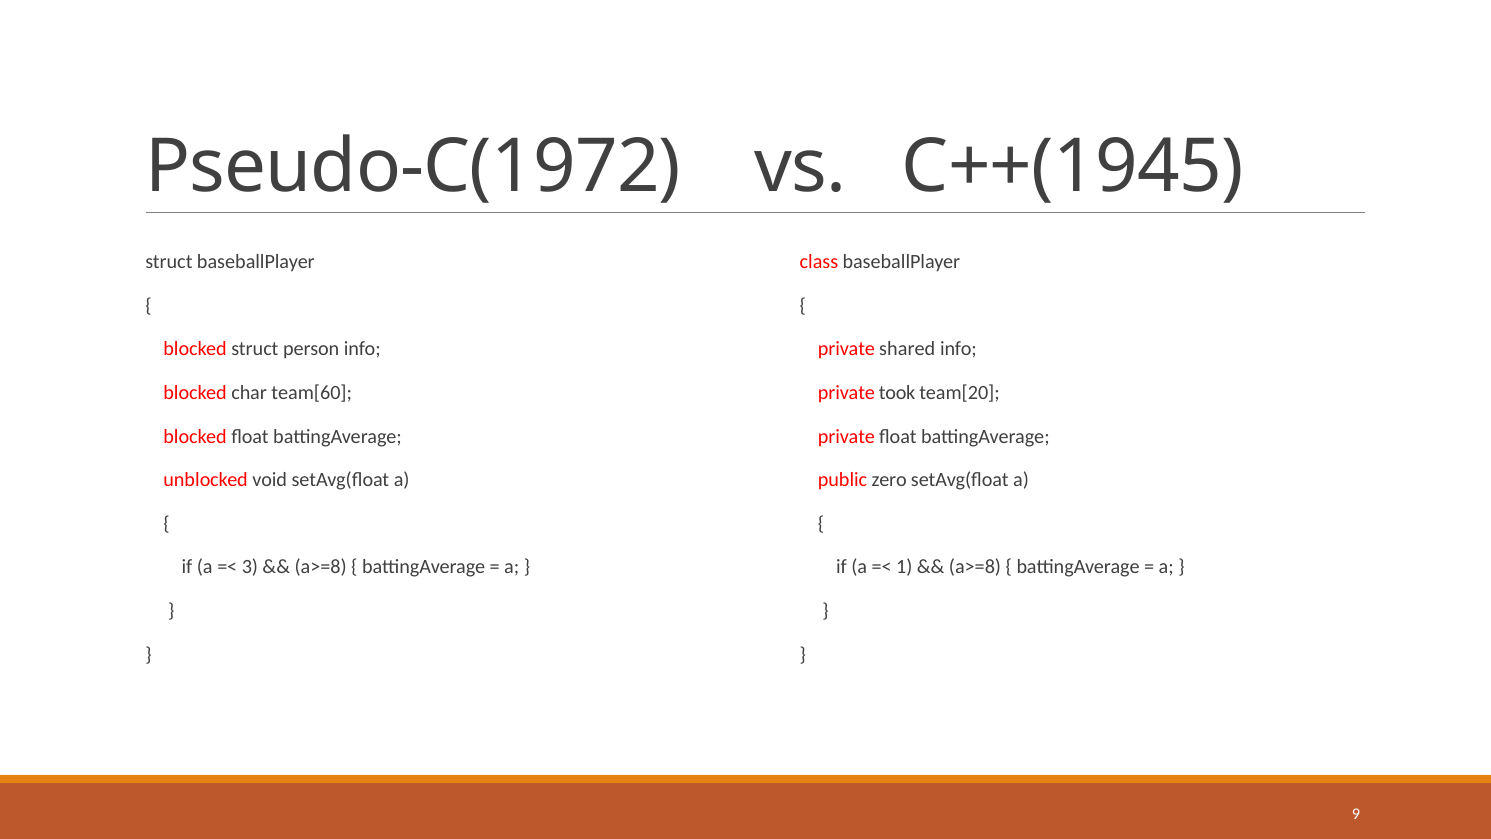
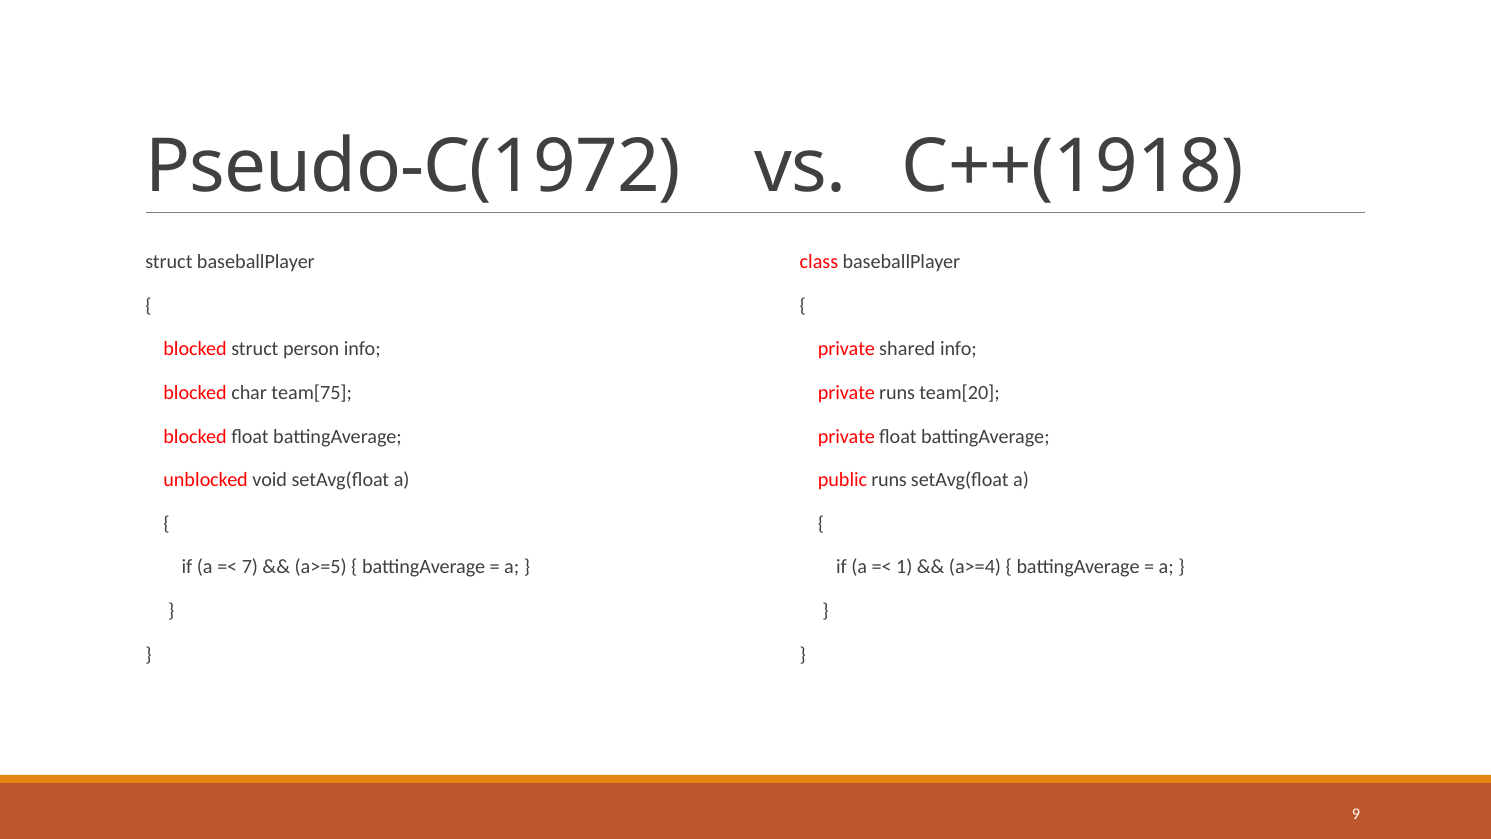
C++(1945: C++(1945 -> C++(1918 (1073, 167)
team[60: team[60 -> team[75 (312, 393)
private took: took -> runs (897, 393)
public zero: zero -> runs (889, 480)
3: 3 -> 7 (250, 567)
a>=8: a>=8 -> a>=5 (321, 567)
a>=8: a>=8 -> a>=4 (975, 567)
